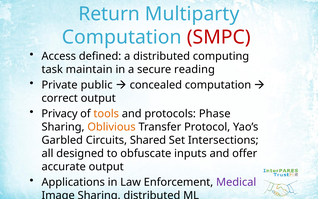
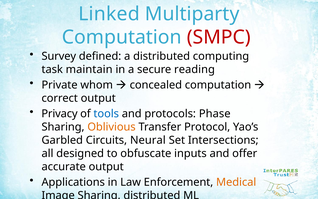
Return: Return -> Linked (109, 14)
Access: Access -> Survey (59, 56)
public: public -> whom (97, 85)
tools colour: orange -> blue (106, 114)
Shared: Shared -> Neural (148, 140)
Medical colour: purple -> orange (236, 182)
